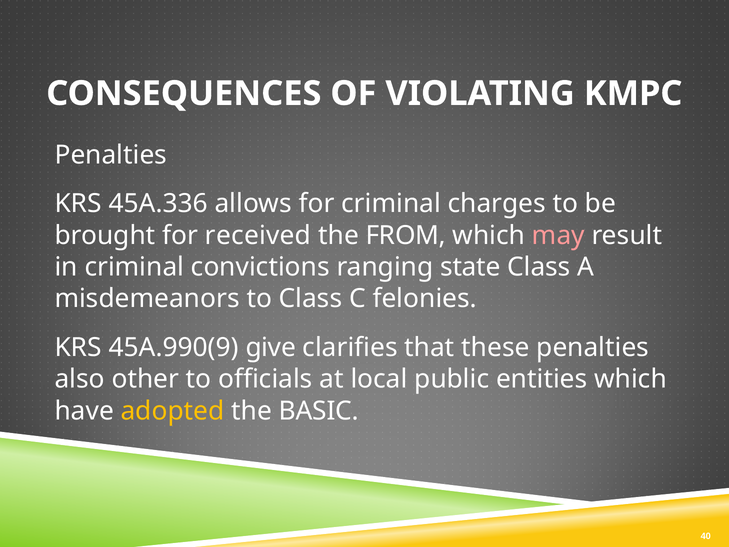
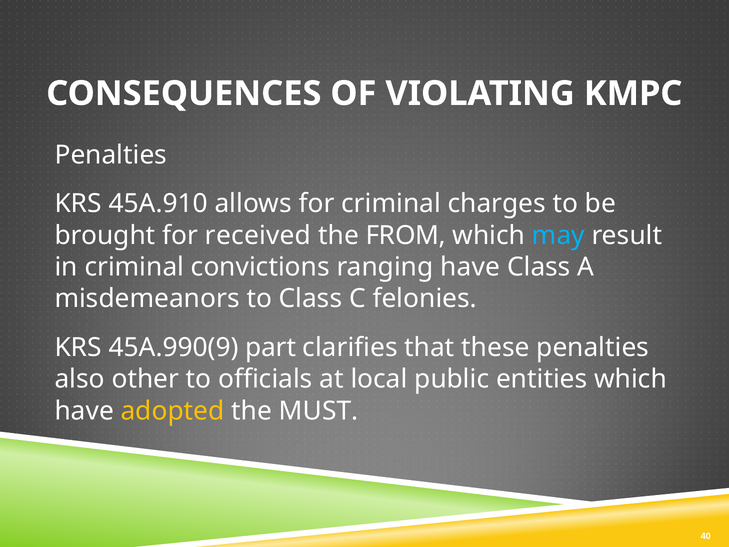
45A.336: 45A.336 -> 45A.910 (158, 204)
may colour: pink -> light blue (558, 235)
ranging state: state -> have (470, 267)
give: give -> part (271, 347)
BASIC: BASIC -> MUST (319, 411)
